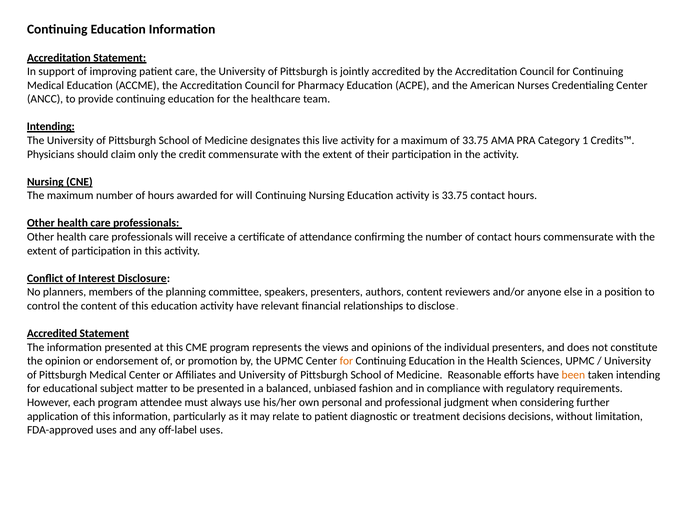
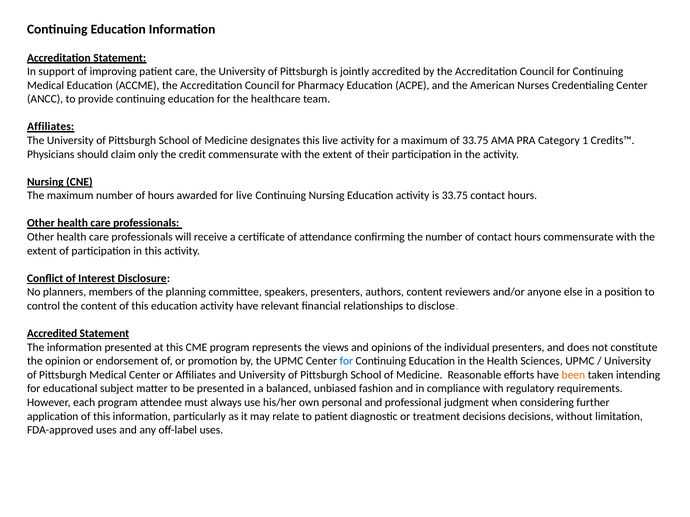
Intending: Intending -> Affiliates (51, 127)
for will: will -> live (244, 196)
for colour: orange -> blue (346, 361)
